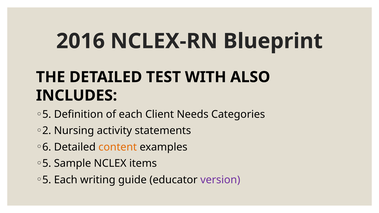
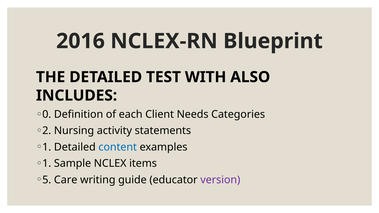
5: 5 -> 0 (47, 114)
6: 6 -> 1 (47, 147)
content colour: orange -> blue (118, 147)
5: 5 -> 1 (47, 164)
5 Each: Each -> Care (66, 180)
